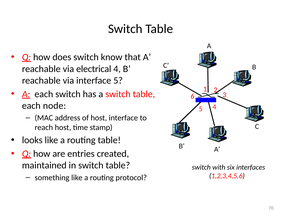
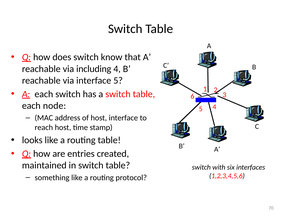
electrical: electrical -> including (94, 69)
